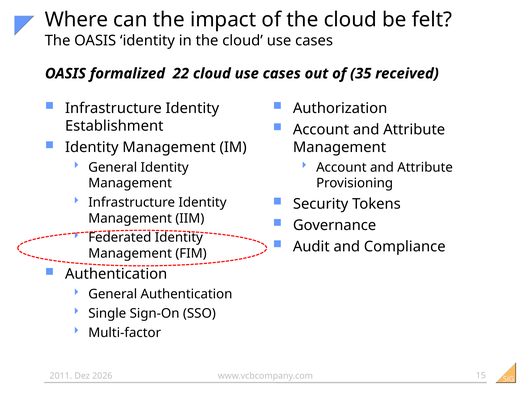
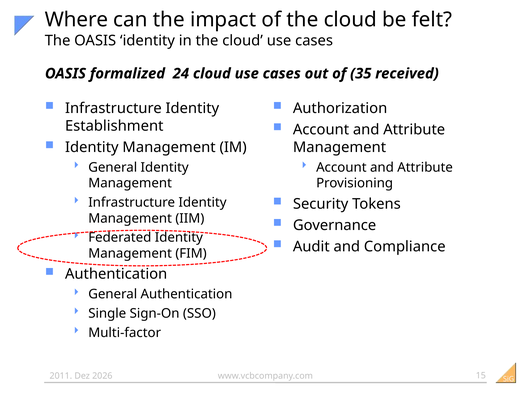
22: 22 -> 24 (181, 74)
